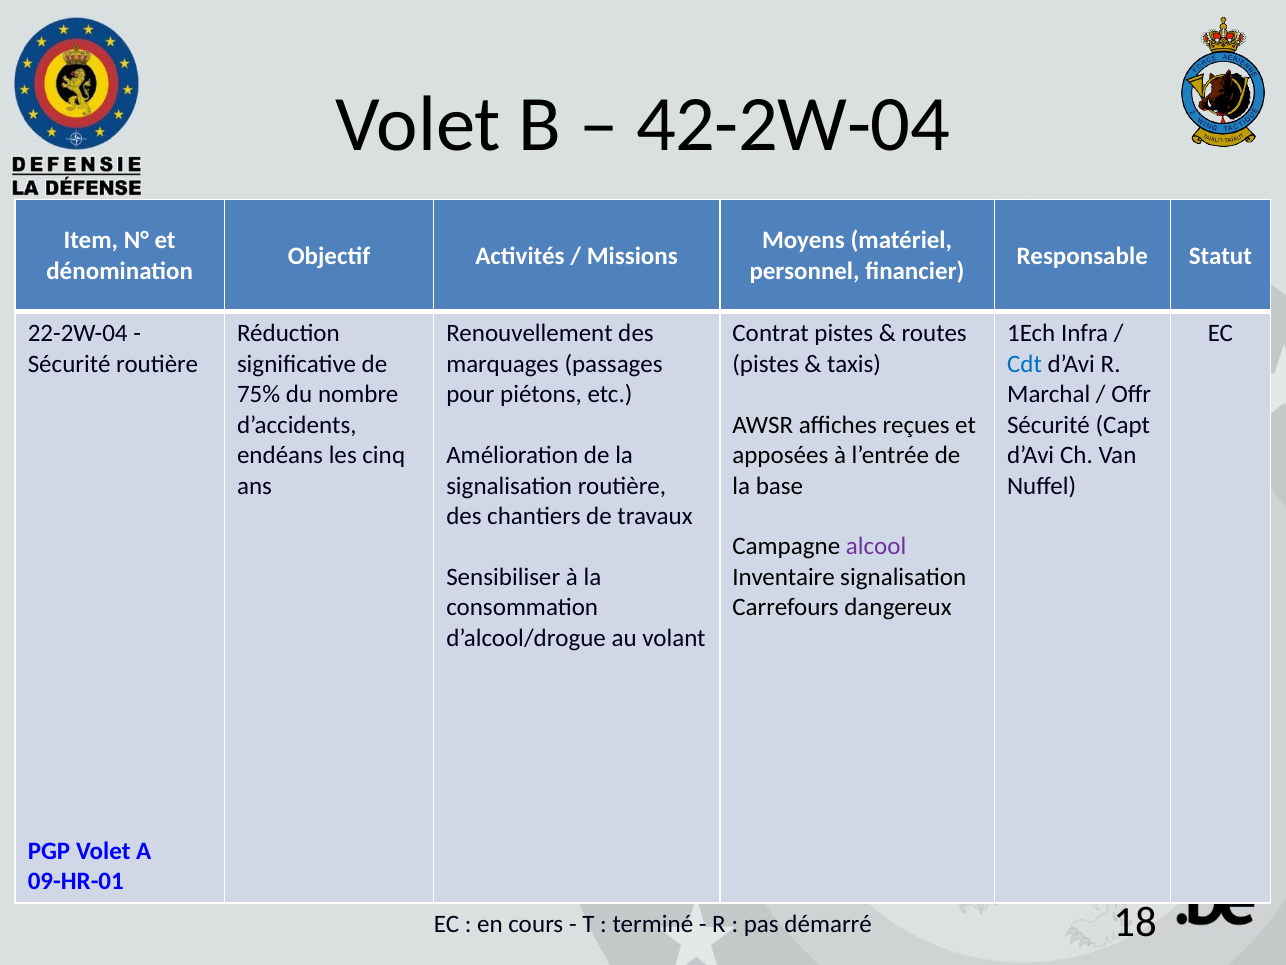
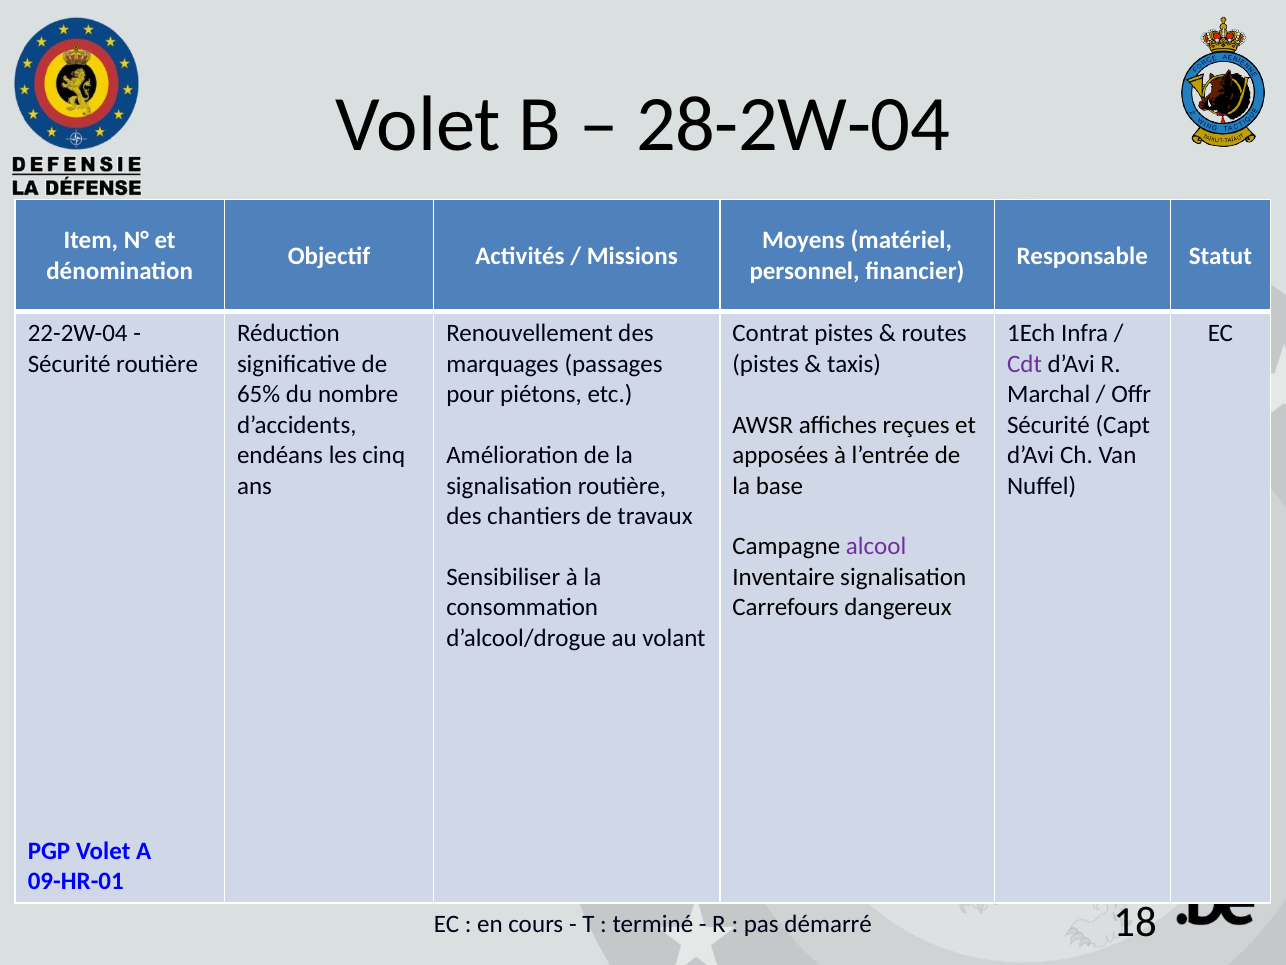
42-2W-04: 42-2W-04 -> 28-2W-04 (793, 124)
Cdt colour: blue -> purple (1025, 364)
75%: 75% -> 65% (259, 394)
